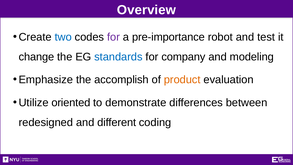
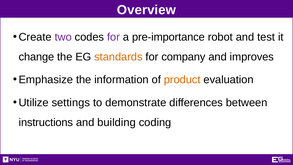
two colour: blue -> purple (63, 37)
standards colour: blue -> orange (118, 57)
modeling: modeling -> improves (252, 57)
accomplish: accomplish -> information (121, 80)
oriented: oriented -> settings (71, 102)
redesigned: redesigned -> instructions (46, 122)
different: different -> building (117, 122)
